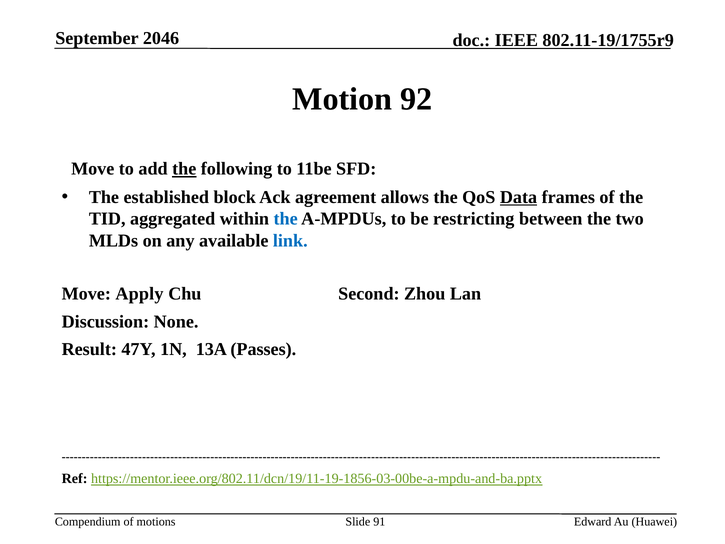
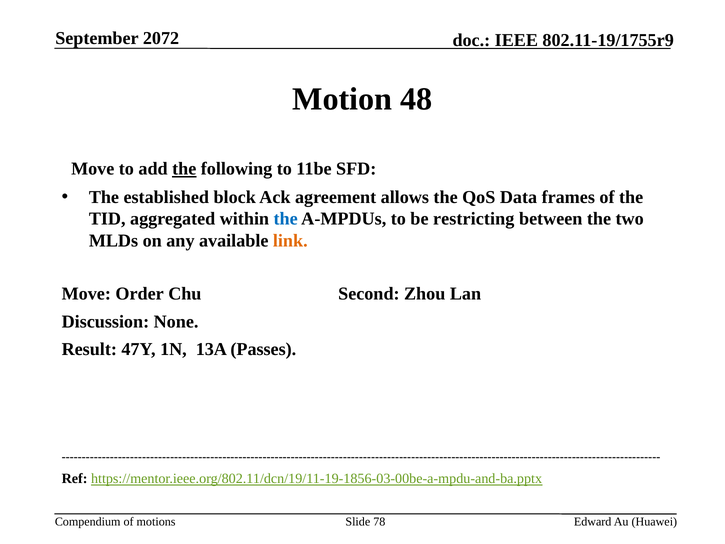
2046: 2046 -> 2072 (161, 38)
92: 92 -> 48 (416, 99)
Data underline: present -> none (518, 197)
link colour: blue -> orange (290, 241)
Apply: Apply -> Order (140, 294)
91: 91 -> 78 (379, 521)
